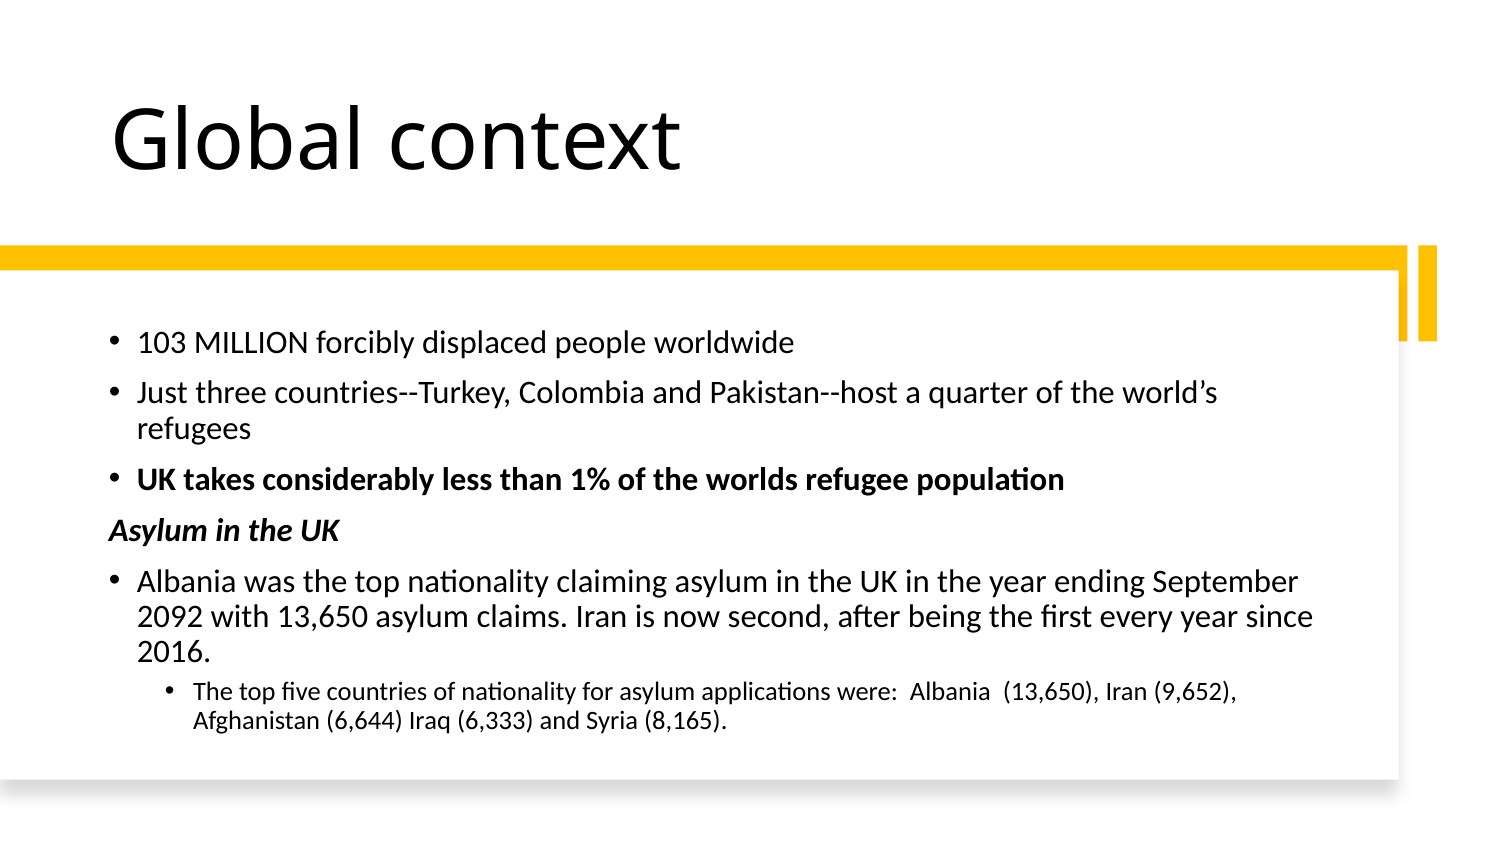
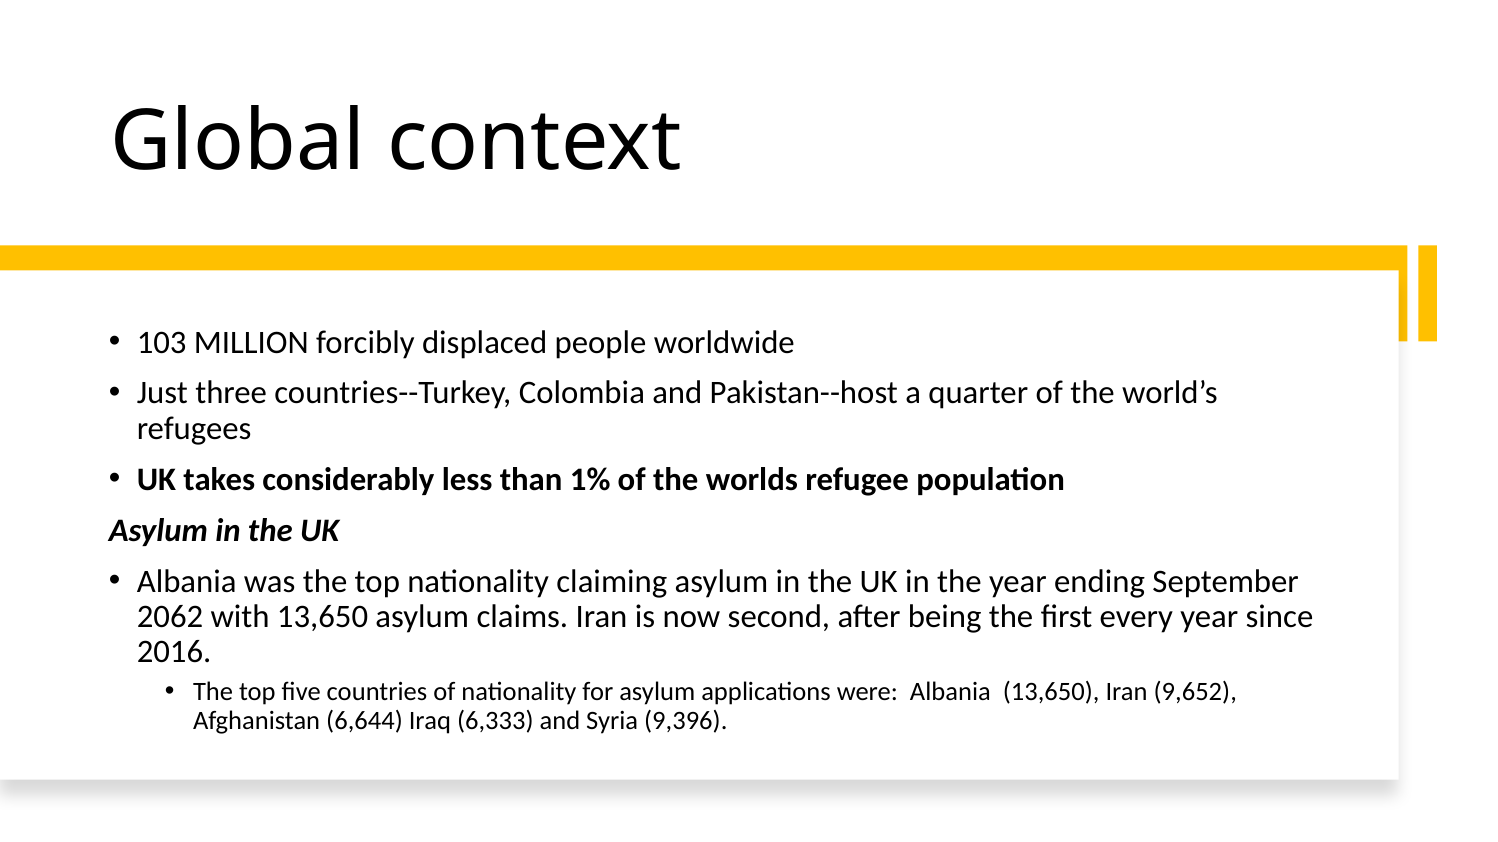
2092: 2092 -> 2062 (170, 617)
8,165: 8,165 -> 9,396 (686, 721)
